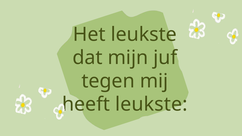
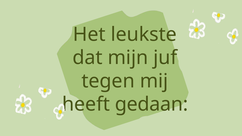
leukste: leukste -> gedaan (151, 104)
